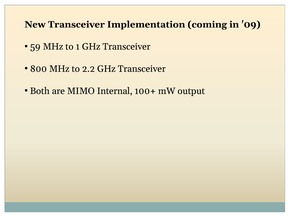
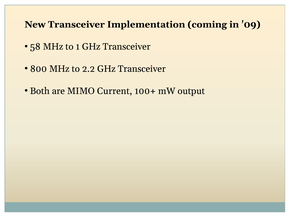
59: 59 -> 58 (35, 47)
Internal: Internal -> Current (115, 91)
